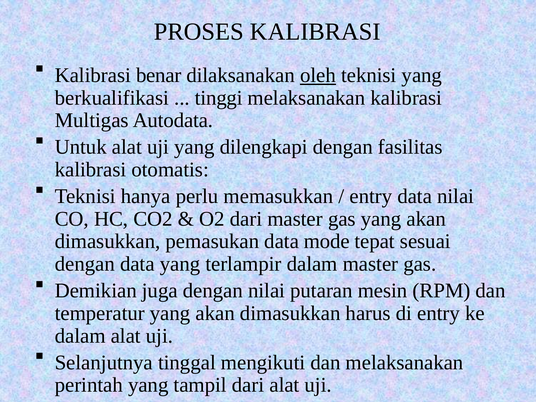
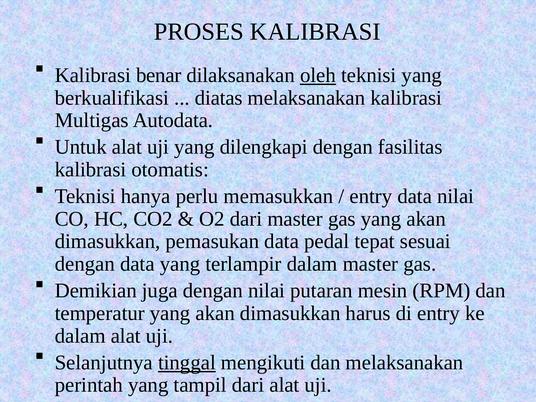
tinggi: tinggi -> diatas (219, 98)
mode: mode -> pedal (327, 241)
tinggal underline: none -> present (187, 363)
